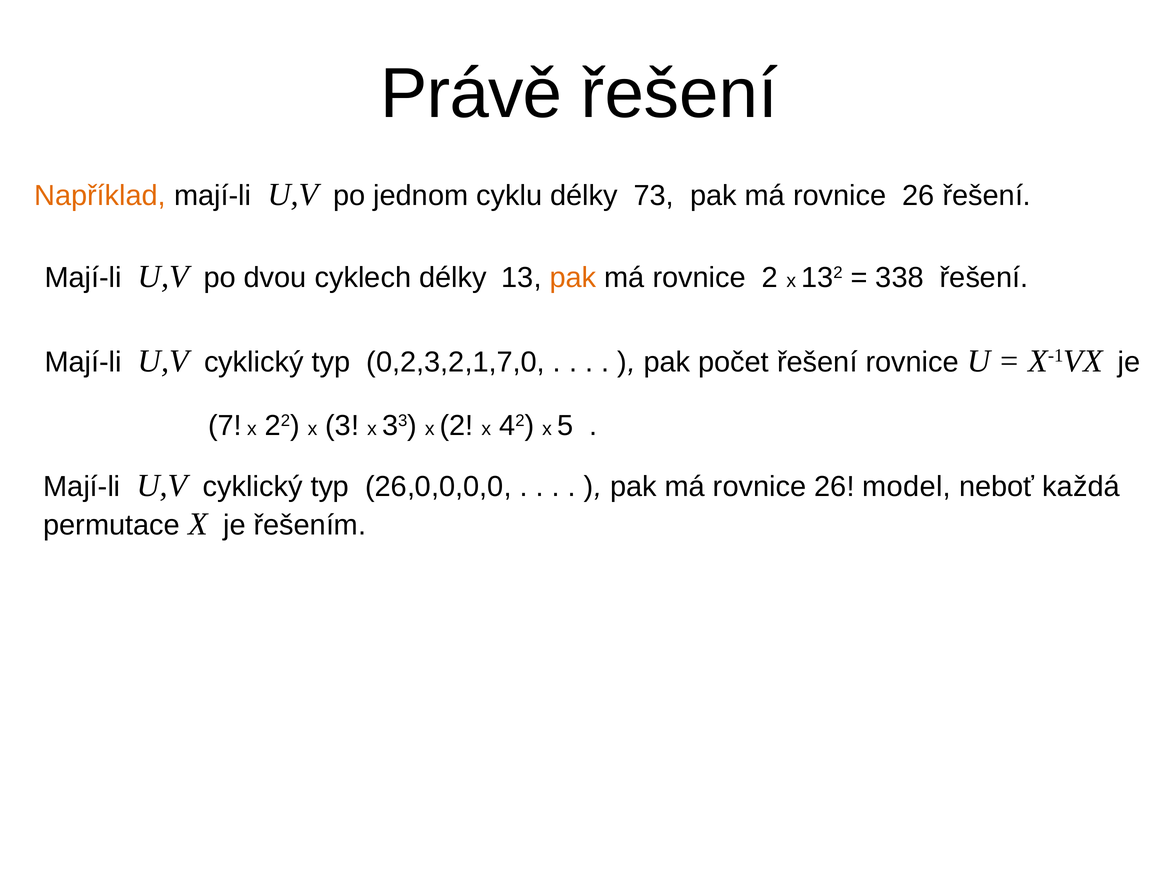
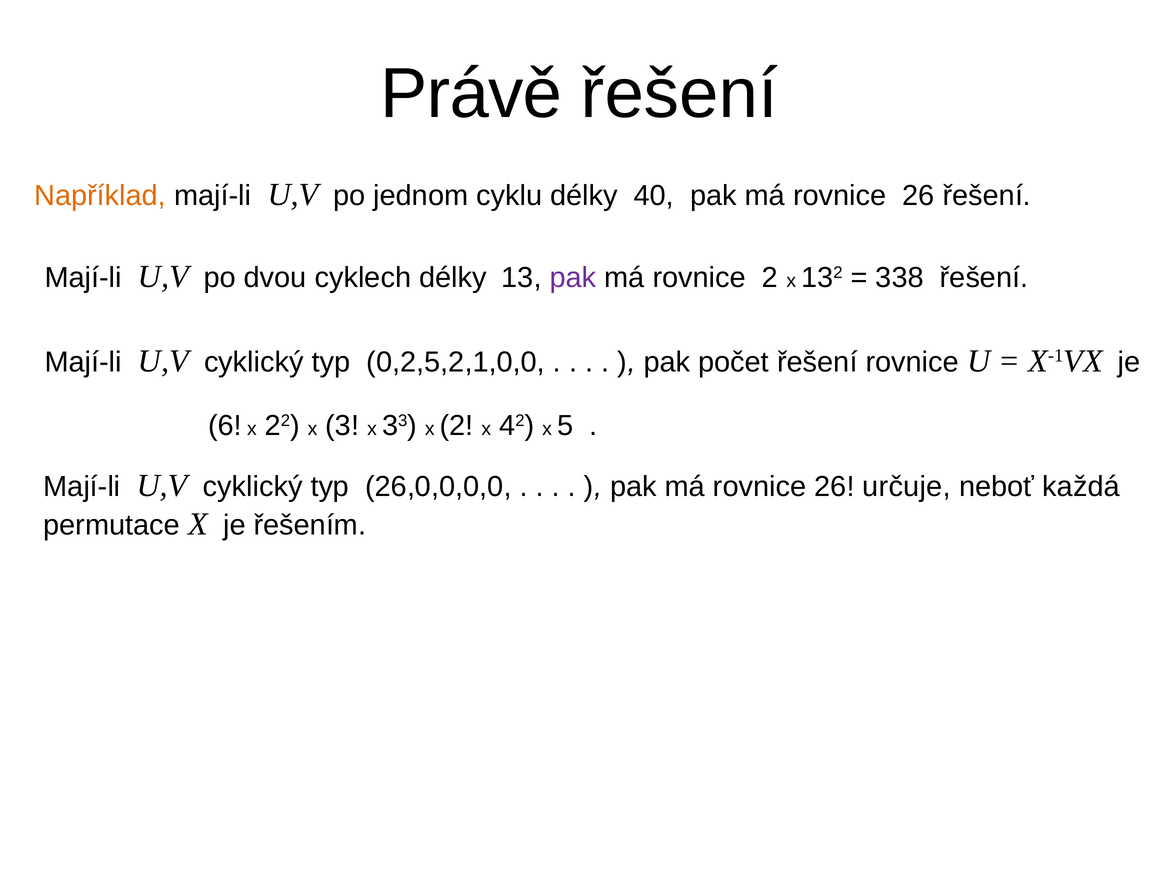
73: 73 -> 40 (654, 196)
pak colour: orange -> purple (573, 278)
0,2,3,2,1,7,0: 0,2,3,2,1,7,0 -> 0,2,5,2,1,0,0 (456, 362)
7: 7 -> 6 (225, 426)
model: model -> určuje (907, 487)
